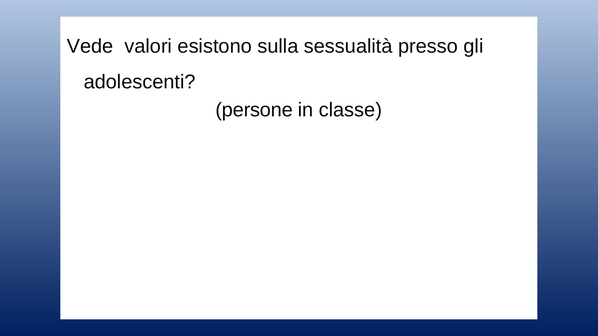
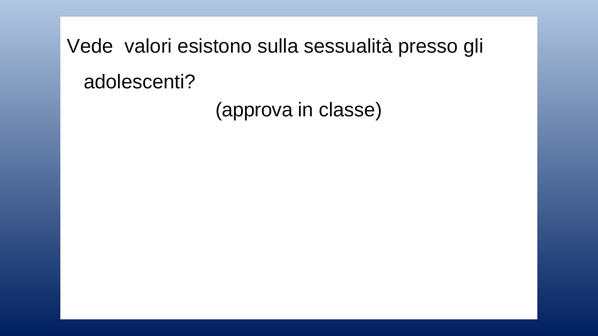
persone: persone -> approva (254, 110)
